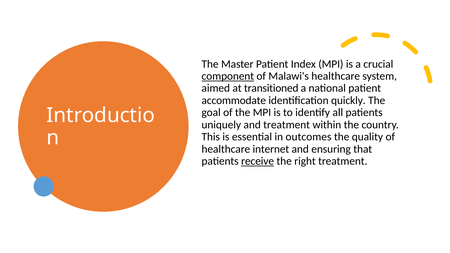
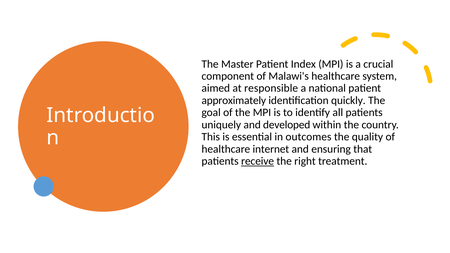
component underline: present -> none (228, 76)
transitioned: transitioned -> responsible (271, 88)
accommodate: accommodate -> approximately (234, 100)
and treatment: treatment -> developed (287, 125)
